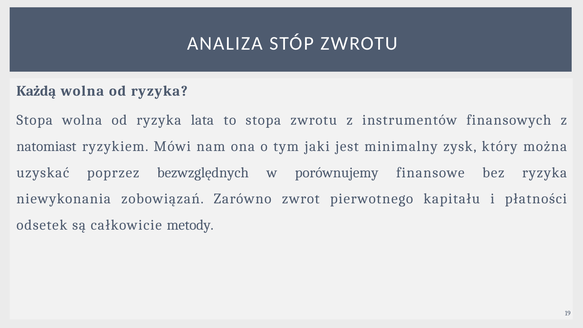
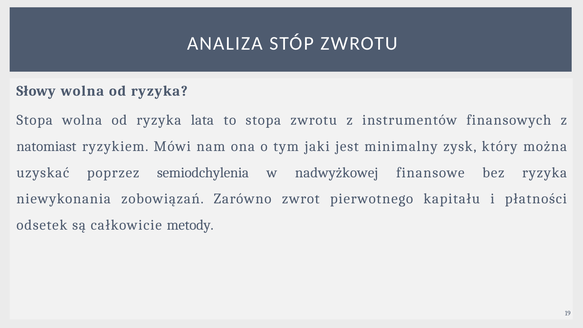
Każdą: Każdą -> Słowy (36, 91)
bezwzględnych: bezwzględnych -> semiodchylenia (203, 173)
porównujemy: porównujemy -> nadwyżkowej (337, 173)
